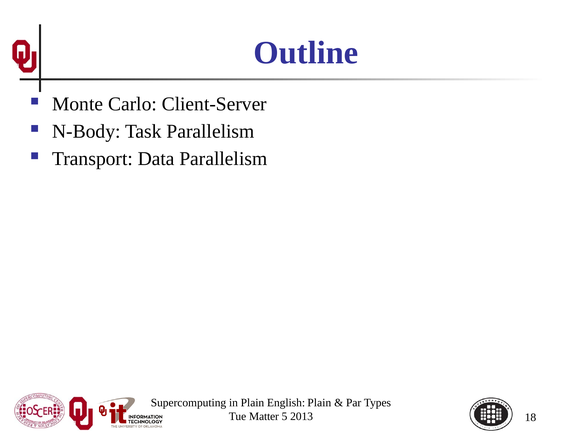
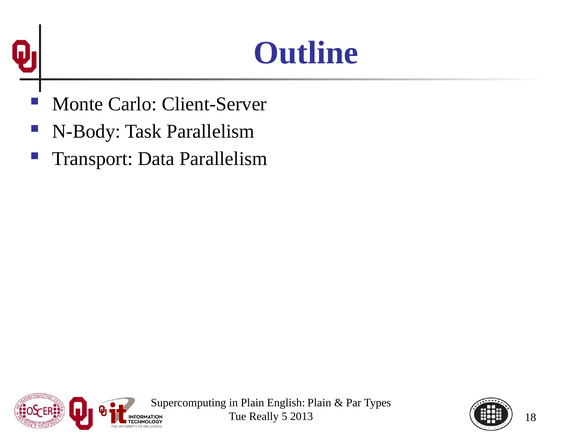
Matter: Matter -> Really (264, 416)
